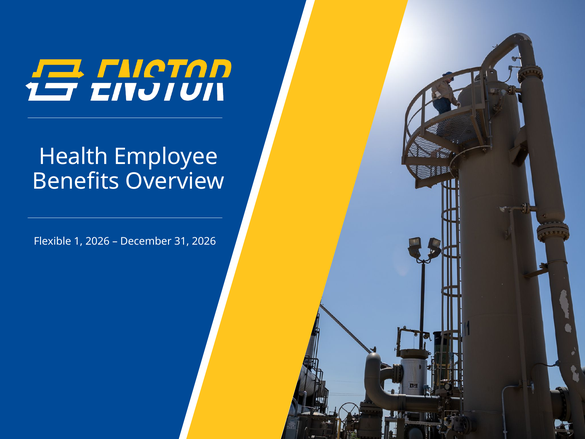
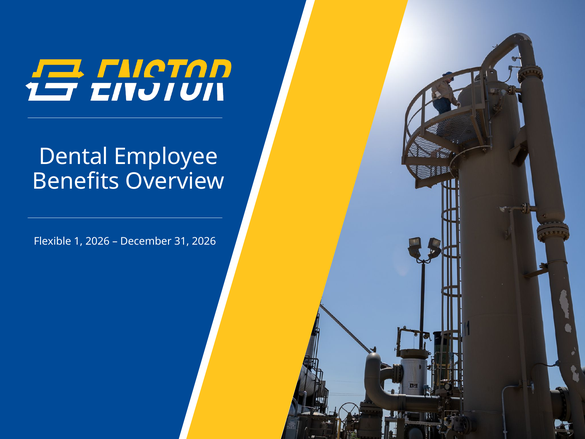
Health: Health -> Dental (73, 157)
